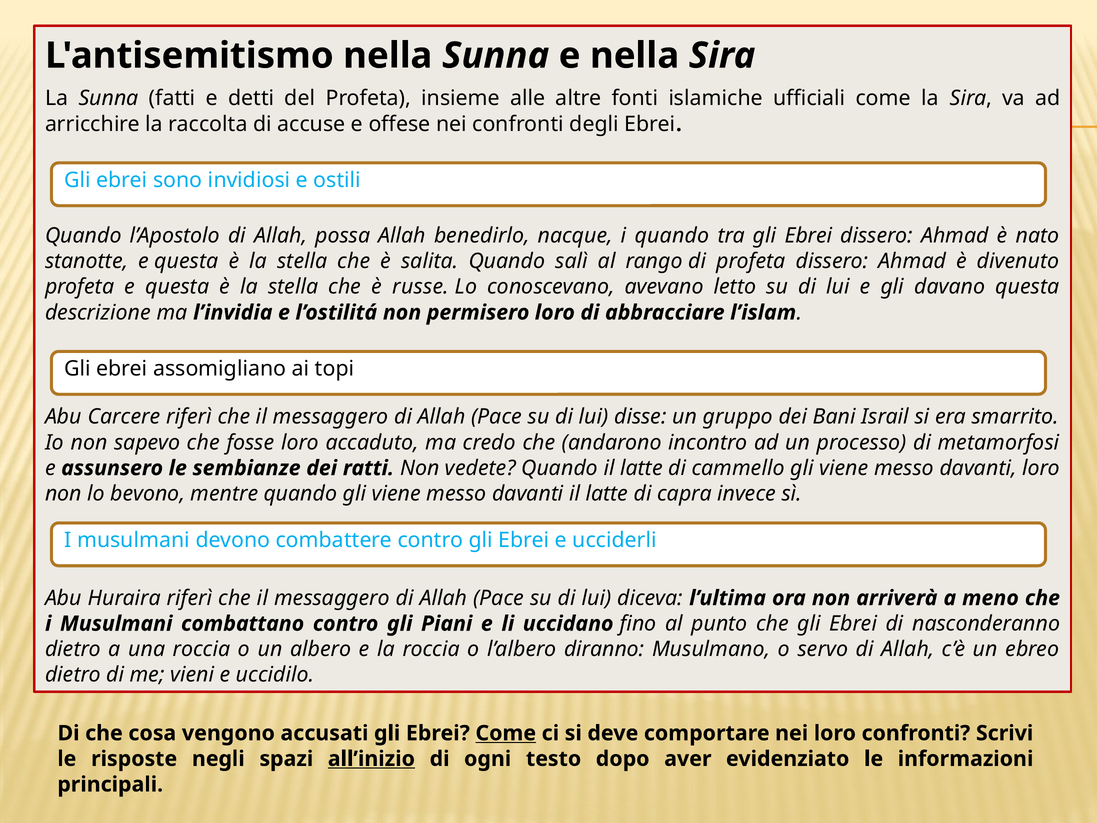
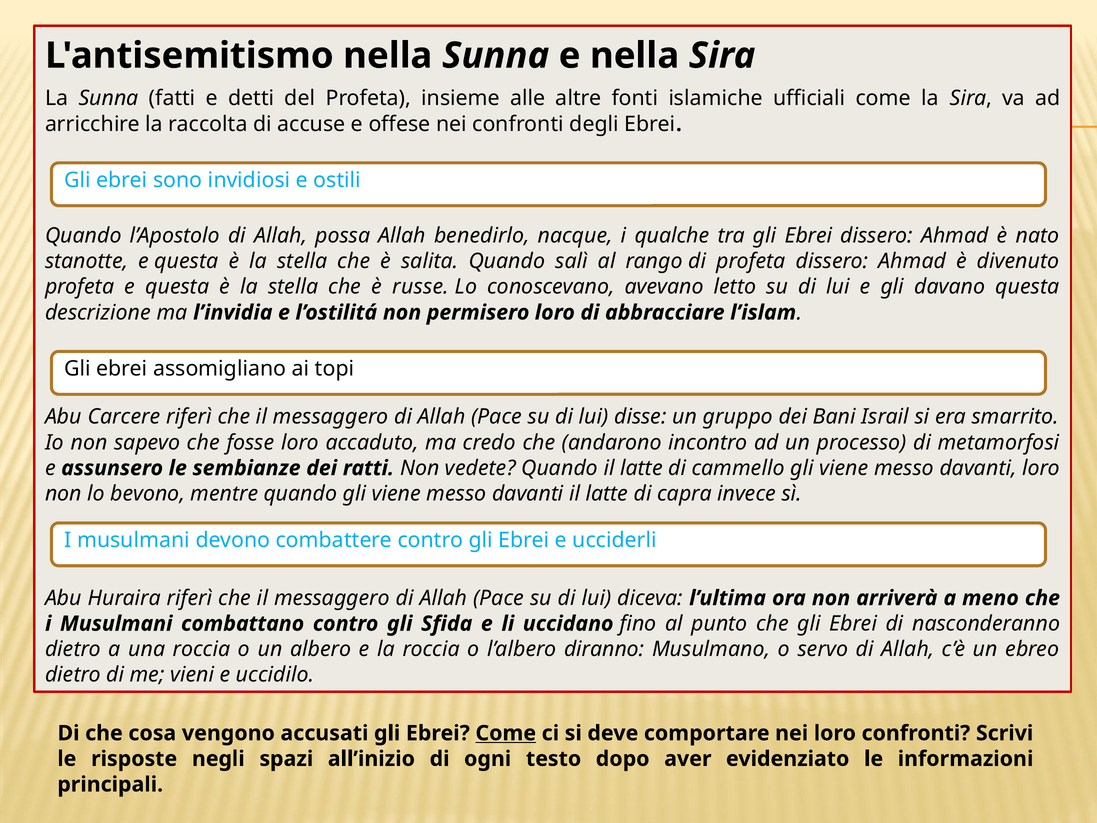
i quando: quando -> qualche (672, 236)
Piani: Piani -> Sfida (447, 624)
all’inizio underline: present -> none (371, 759)
